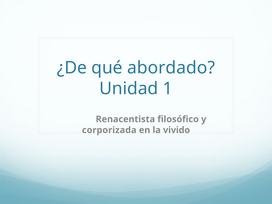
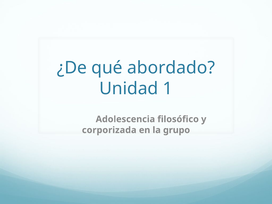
Renacentista: Renacentista -> Adolescencia (125, 119)
vivido: vivido -> grupo (177, 130)
